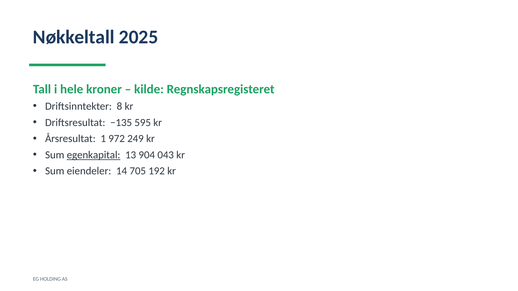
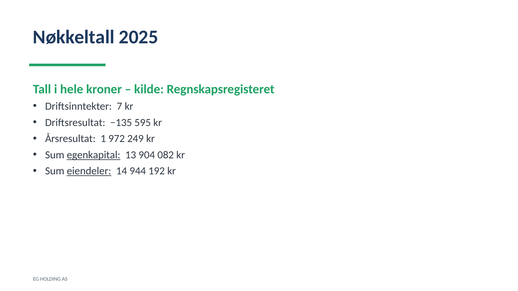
8: 8 -> 7 (119, 107)
043: 043 -> 082 (166, 155)
eiendeler underline: none -> present (89, 171)
705: 705 -> 944 (138, 171)
